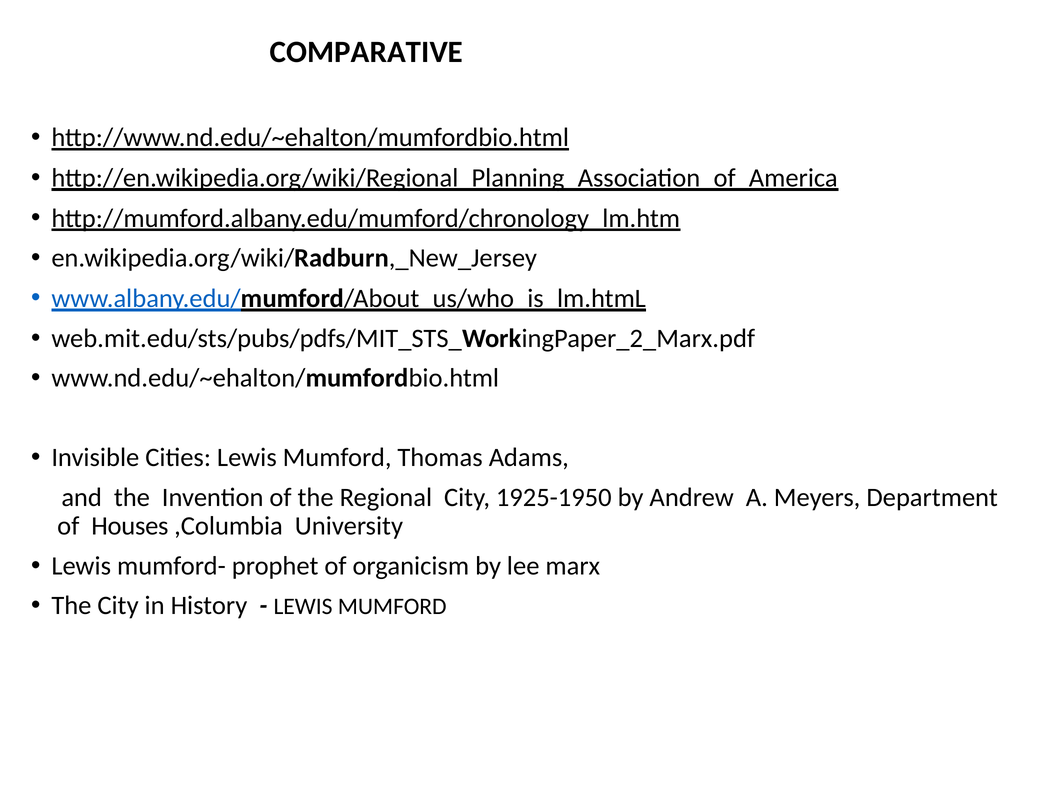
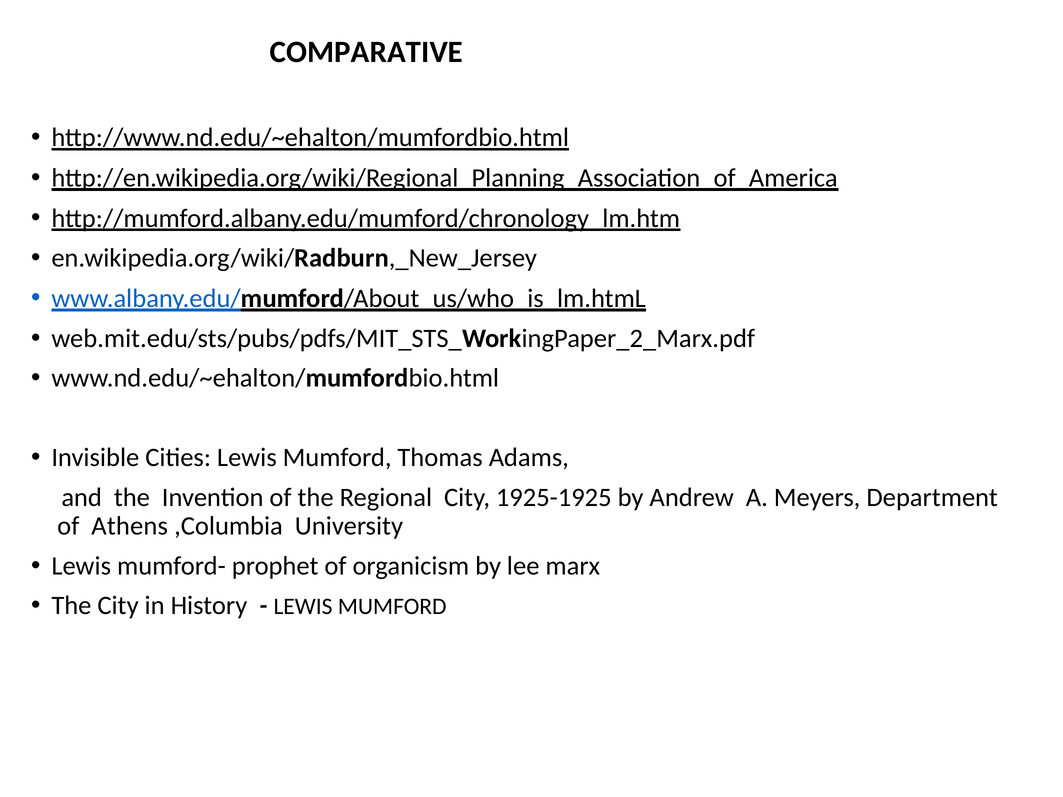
1925-1950: 1925-1950 -> 1925-1925 (554, 498)
Houses: Houses -> Athens (130, 526)
